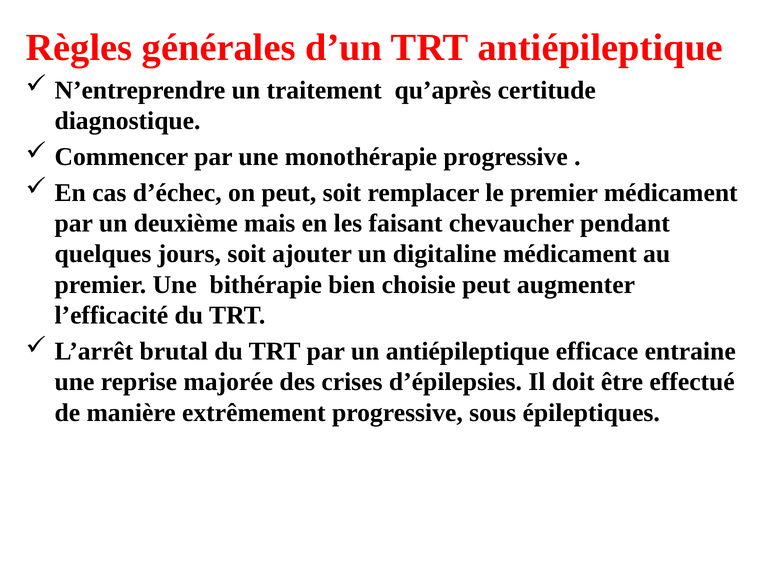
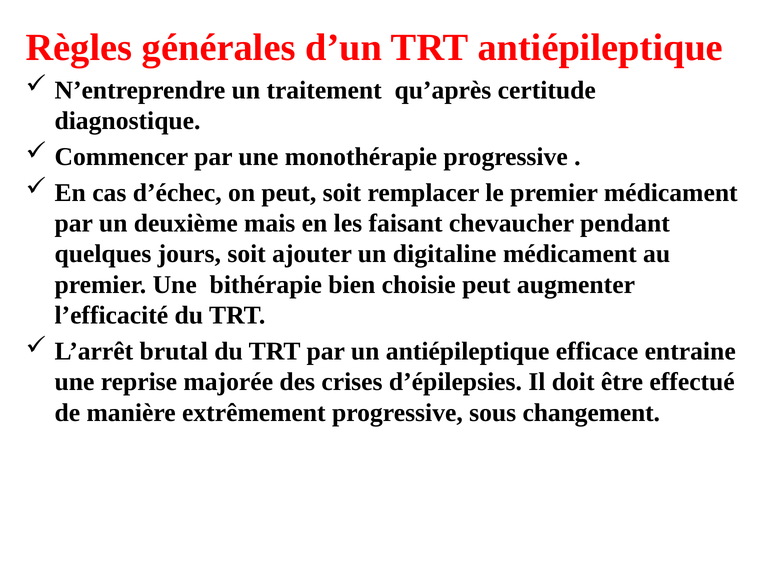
épileptiques: épileptiques -> changement (591, 413)
